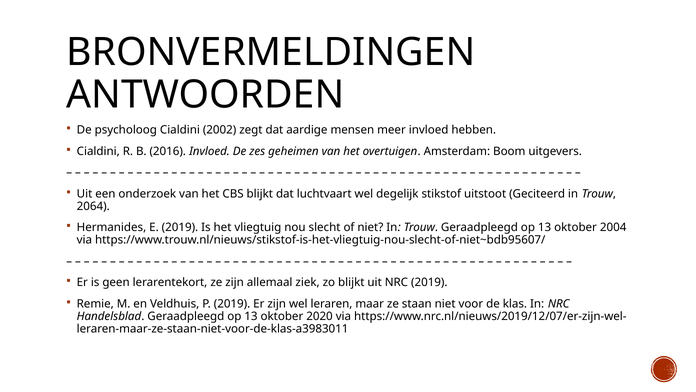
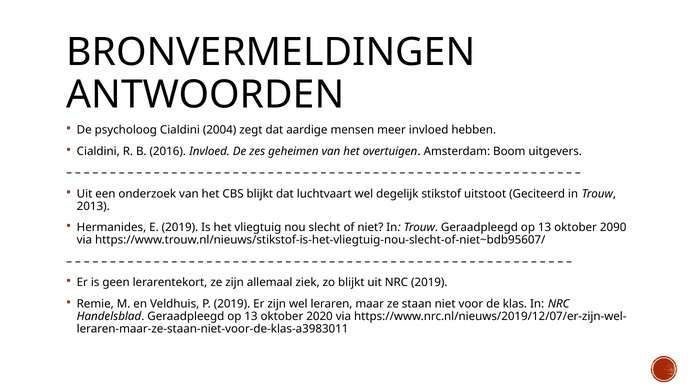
2002: 2002 -> 2004 (220, 130)
2064: 2064 -> 2013 (93, 206)
2004: 2004 -> 2090 (613, 227)
